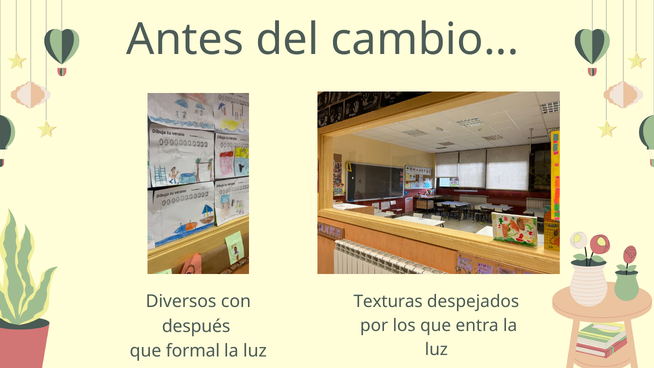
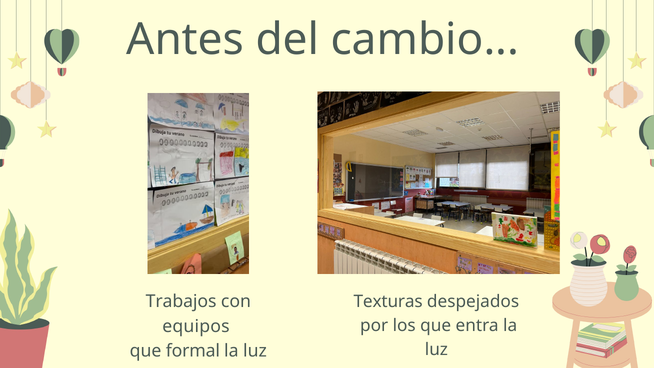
Diversos: Diversos -> Trabajos (181, 301)
después: después -> equipos (196, 326)
